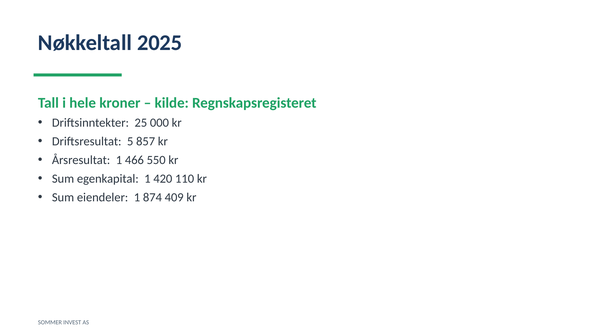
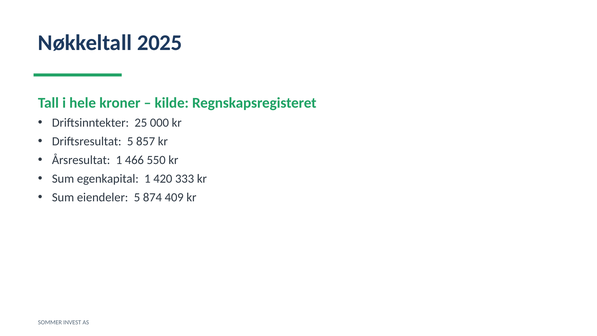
110: 110 -> 333 (185, 179)
eiendeler 1: 1 -> 5 (137, 197)
